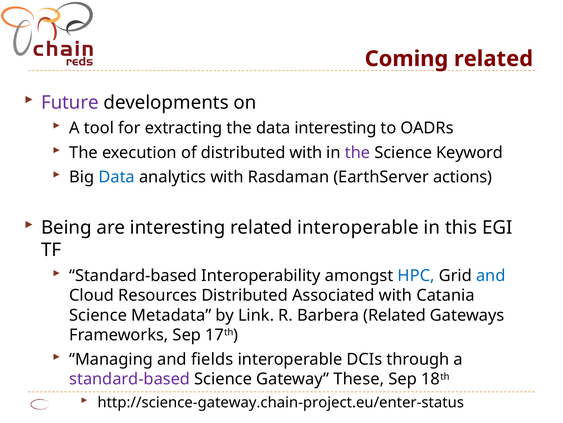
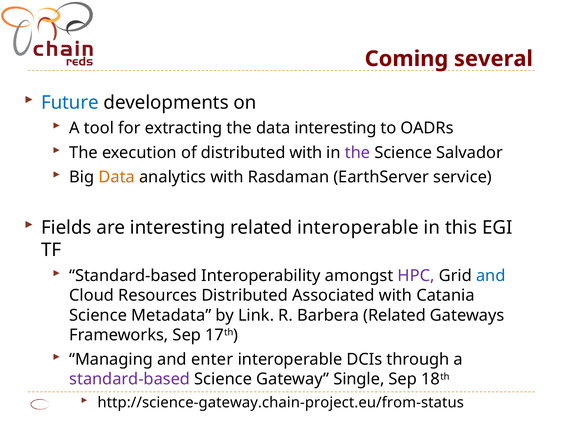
Coming related: related -> several (493, 59)
Future colour: purple -> blue (70, 102)
Keyword: Keyword -> Salvador (470, 152)
Data colour: blue -> orange (117, 177)
actions: actions -> service (463, 177)
Being: Being -> Fields (66, 227)
HPC colour: blue -> purple (416, 275)
fields: fields -> enter (212, 359)
These: These -> Single (359, 379)
http://science-gateway.chain-project.eu/enter-status: http://science-gateway.chain-project.eu/enter-status -> http://science-gateway.chain-project.eu/from-status (281, 402)
